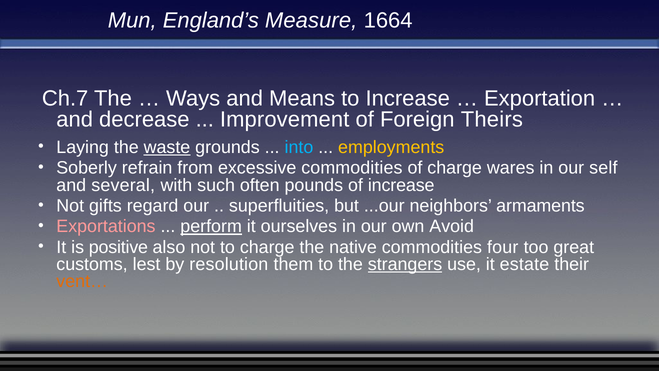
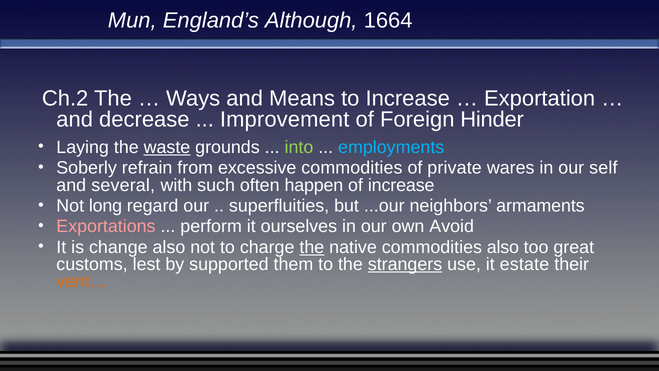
Measure: Measure -> Although (311, 21)
Ch.7: Ch.7 -> Ch.2 (65, 99)
Theirs: Theirs -> Hinder (492, 120)
into colour: light blue -> light green (299, 147)
employments colour: yellow -> light blue (391, 147)
of charge: charge -> private (455, 168)
pounds: pounds -> happen (314, 185)
gifts: gifts -> long (106, 206)
perform underline: present -> none (211, 226)
positive: positive -> change (118, 247)
the underline: none -> present (312, 247)
commodities four: four -> also (503, 247)
resolution: resolution -> supported (229, 264)
